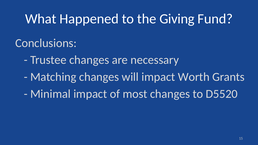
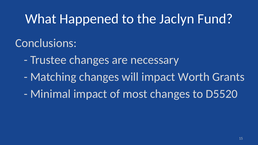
Giving: Giving -> Jaclyn (177, 19)
